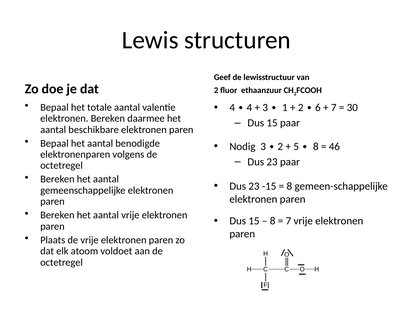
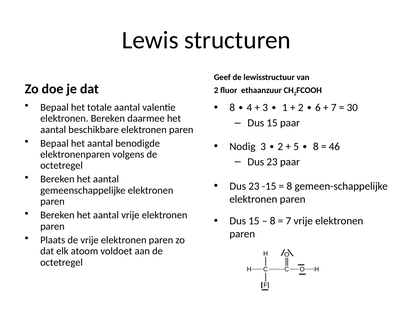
4: 4 -> 8 (232, 108)
